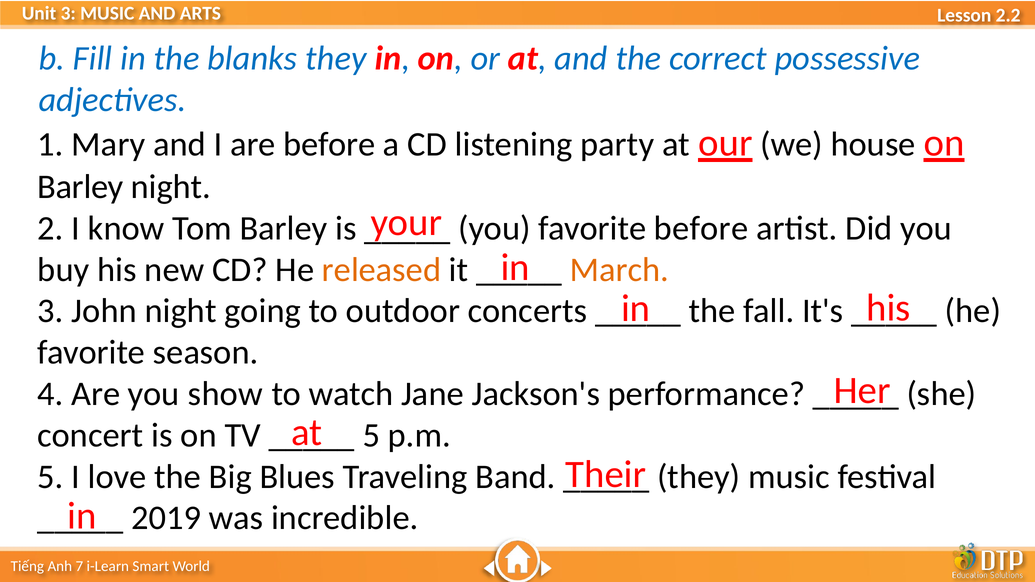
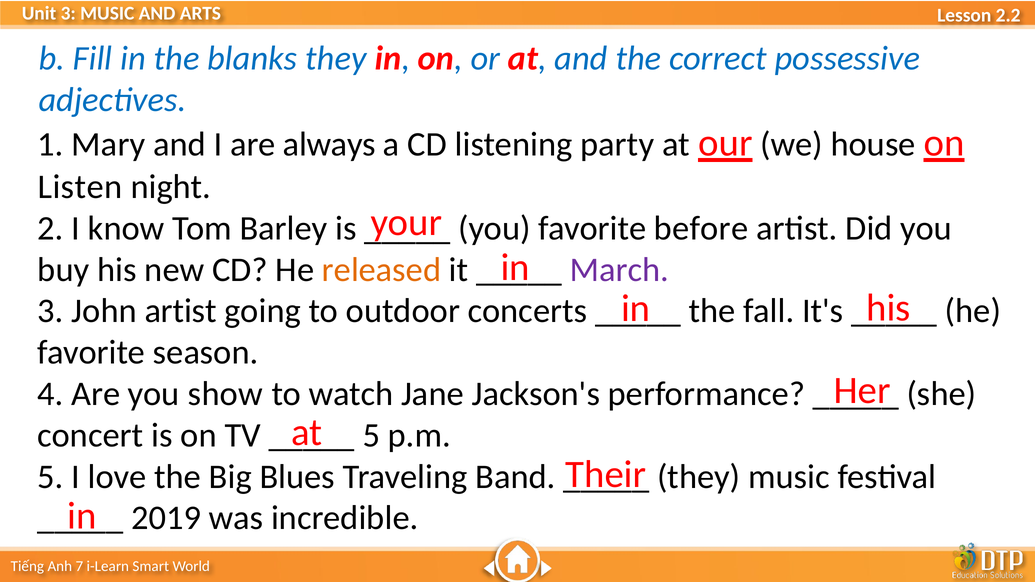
are before: before -> always (329, 145)
Barley: Barley -> Listen (80, 187)
March colour: orange -> purple (619, 270)
John night: night -> artist (181, 311)
